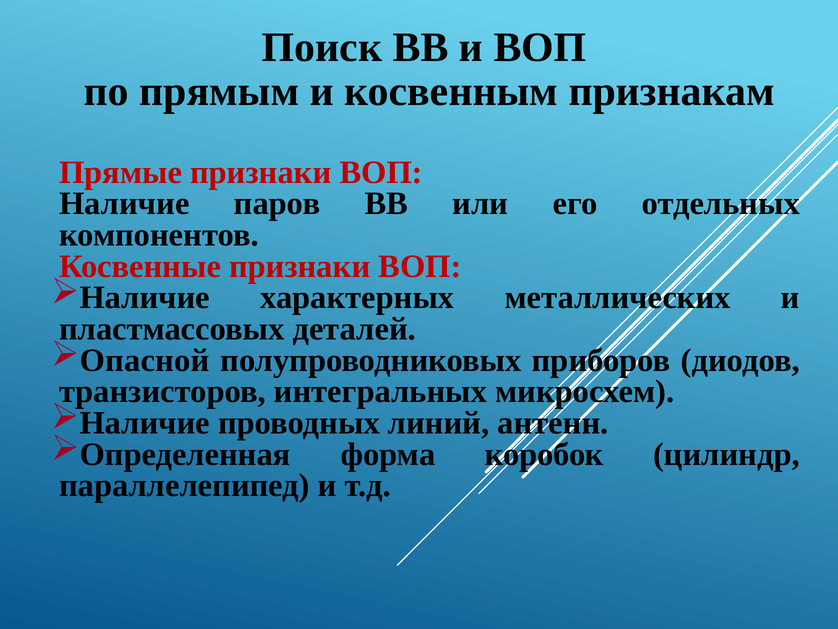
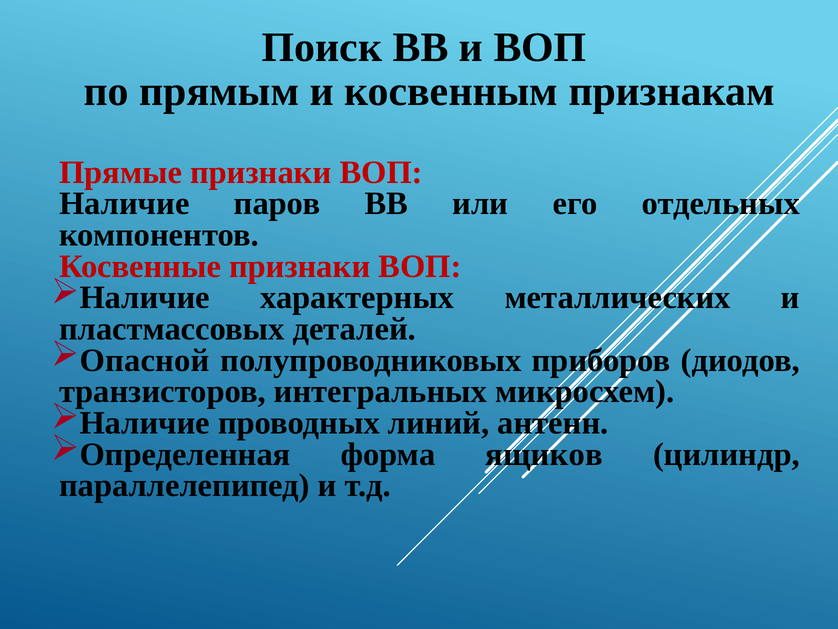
коробок: коробок -> ящиков (544, 454)
